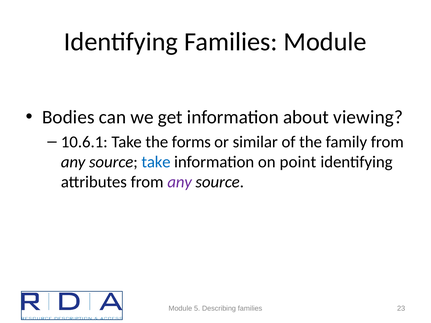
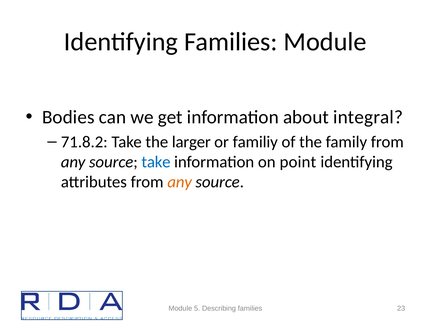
viewing: viewing -> integral (368, 117)
10.6.1: 10.6.1 -> 71.8.2 (84, 142)
forms: forms -> larger (191, 142)
similar: similar -> familiy (255, 142)
any colour: purple -> orange (180, 182)
